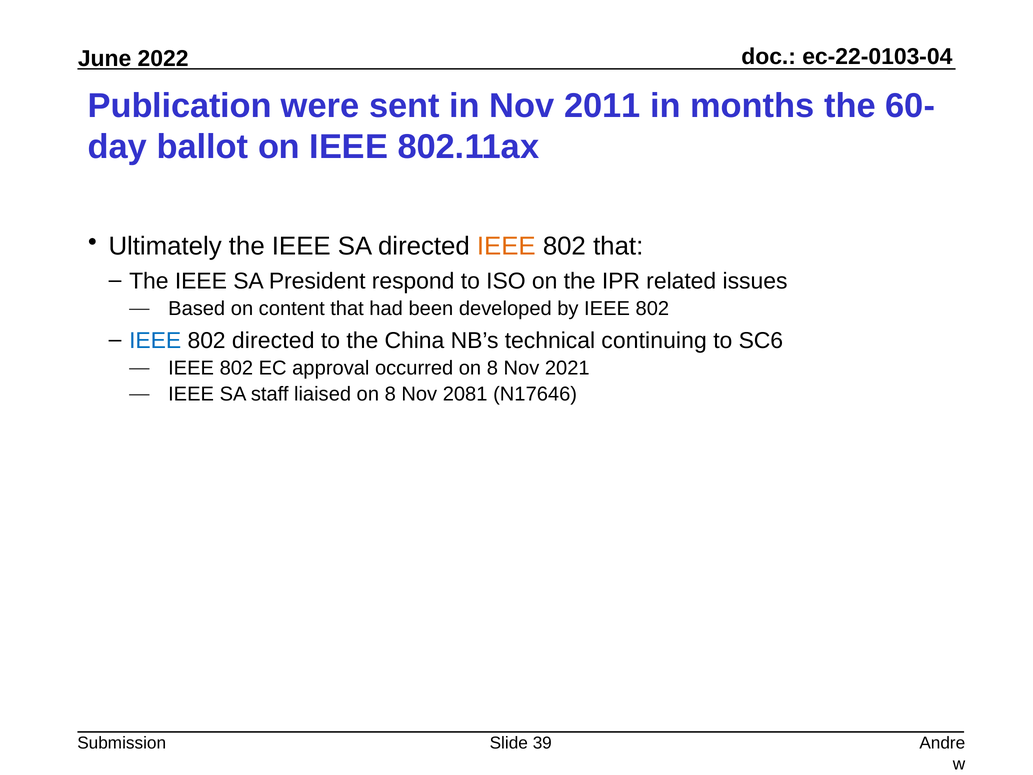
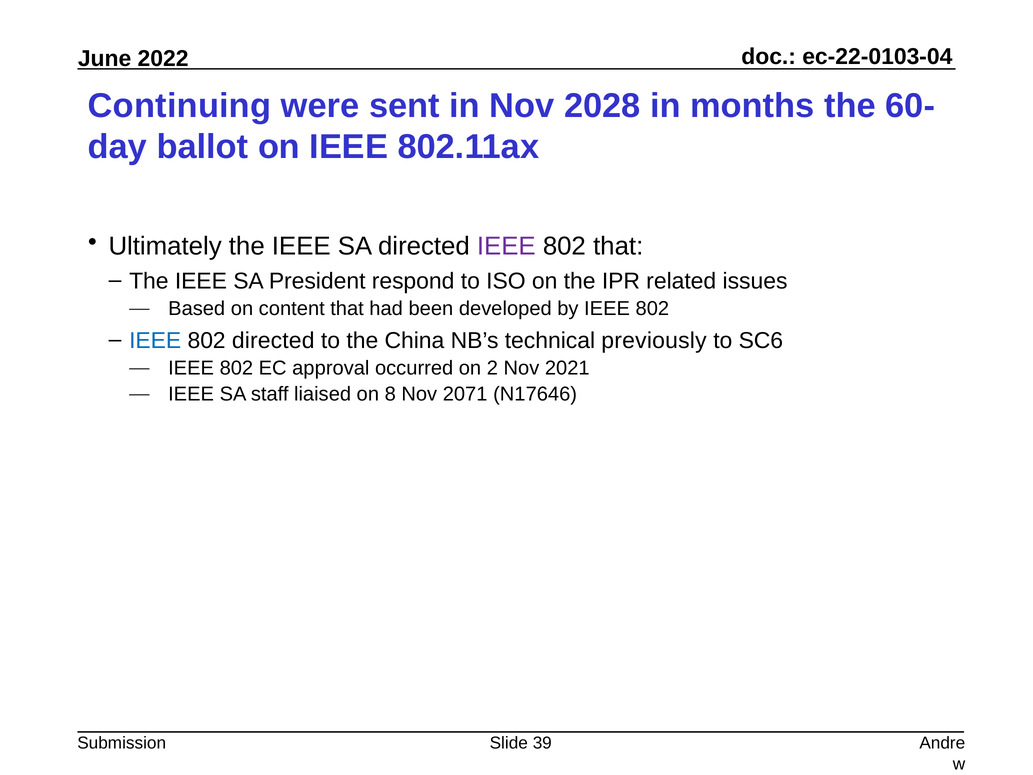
Publication: Publication -> Continuing (180, 106)
2011: 2011 -> 2028 (602, 106)
IEEE colour: orange -> purple (506, 246)
continuing: continuing -> previously (654, 340)
occurred on 8: 8 -> 2 (492, 368)
2081: 2081 -> 2071 (465, 394)
